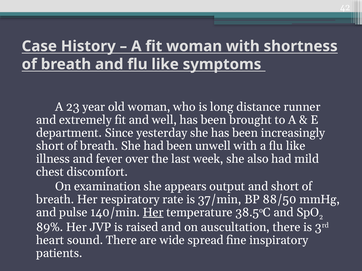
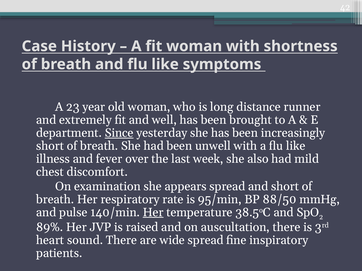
Since underline: none -> present (119, 133)
appears output: output -> spread (227, 187)
37/min: 37/min -> 95/min (220, 200)
